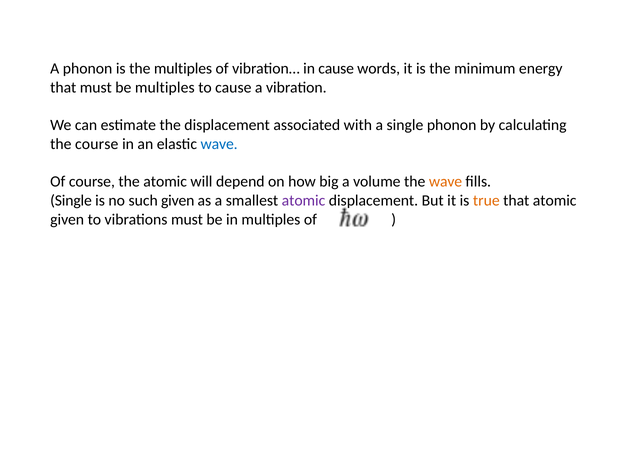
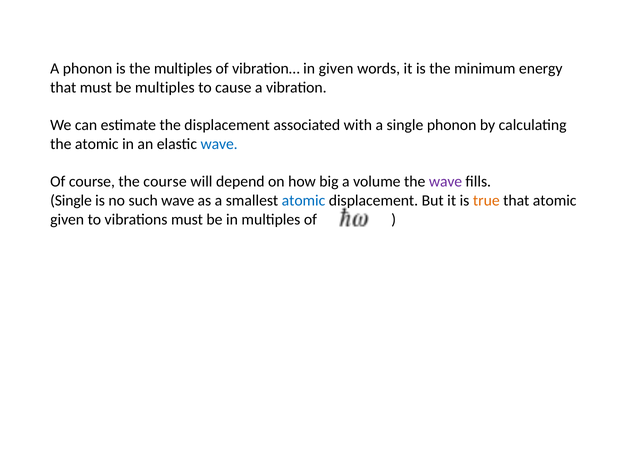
in cause: cause -> given (336, 69)
the course: course -> atomic (97, 144)
the atomic: atomic -> course (165, 182)
wave colour: orange -> purple (446, 182)
such given: given -> wave (178, 201)
atomic colour: purple -> blue (303, 201)
